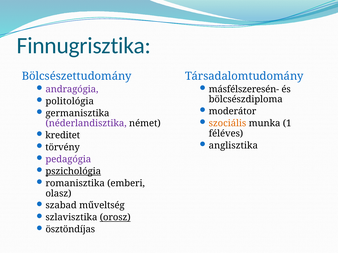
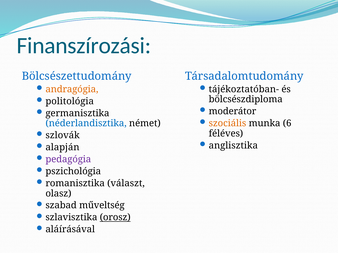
Finnugrisztika: Finnugrisztika -> Finanszírozási (84, 46)
andragógia colour: purple -> orange (72, 89)
másfélszeresén-: másfélszeresén- -> tájékoztatóban- (244, 89)
1: 1 -> 6 (287, 124)
néderlandisztika colour: purple -> blue (86, 124)
kreditet: kreditet -> szlovák (63, 136)
törvény: törvény -> alapján (62, 148)
pszichológia underline: present -> none (73, 172)
emberi: emberi -> választ (126, 184)
ösztöndíjas: ösztöndíjas -> aláírásával (70, 230)
